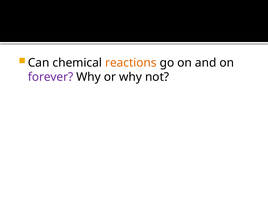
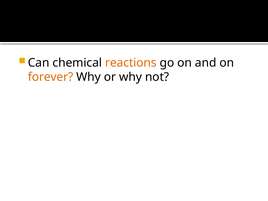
forever colour: purple -> orange (51, 77)
